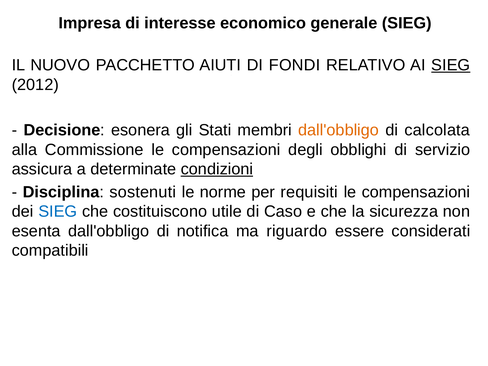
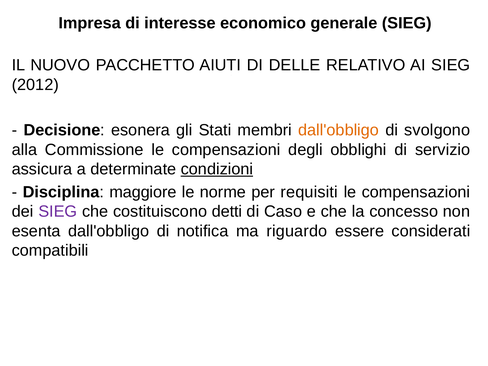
FONDI: FONDI -> DELLE (295, 65)
SIEG underline: present -> none (451, 65)
calcolata: calcolata -> svolgono (437, 130)
sostenuti: sostenuti -> maggiore (143, 192)
SIEG colour: blue -> purple (58, 212)
utile: utile -> detti (227, 212)
sicurezza: sicurezza -> concesso (404, 212)
